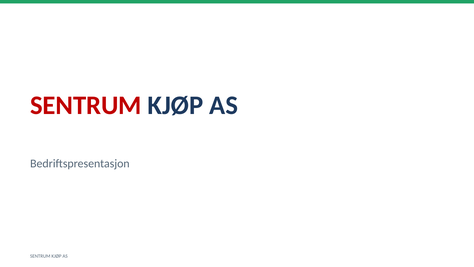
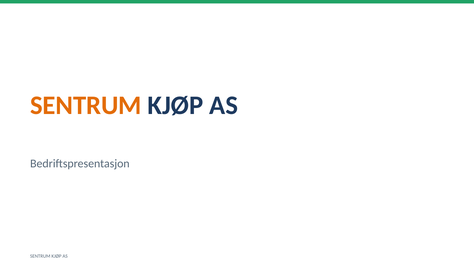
SENTRUM colour: red -> orange (86, 105)
